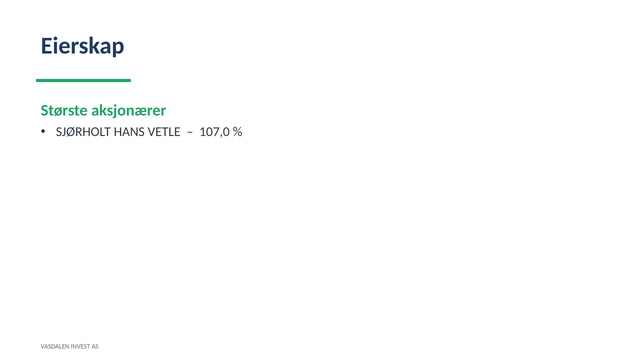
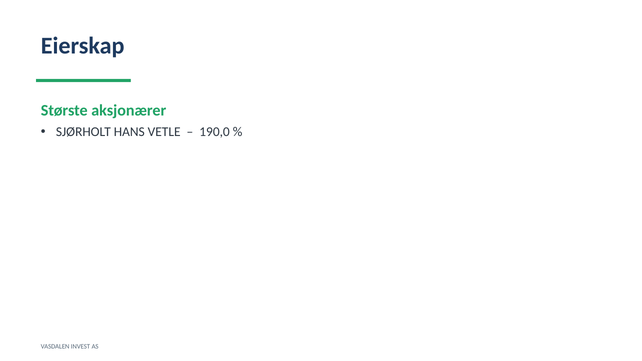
107,0: 107,0 -> 190,0 (215, 132)
